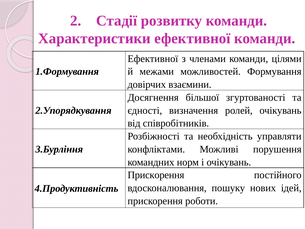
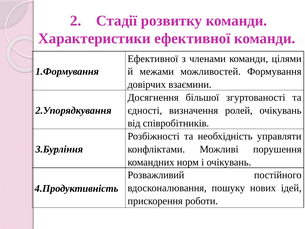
Прискорення: Прискорення -> Розважливий (156, 175)
